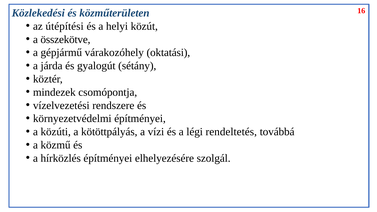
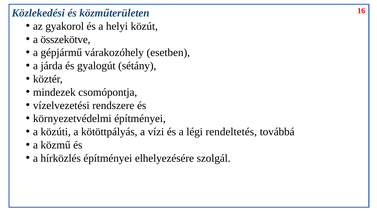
útépítési: útépítési -> gyakorol (65, 26)
oktatási: oktatási -> esetben (168, 53)
